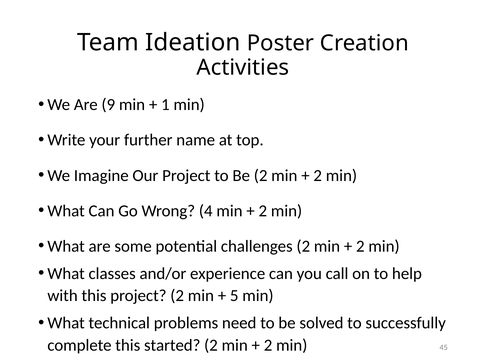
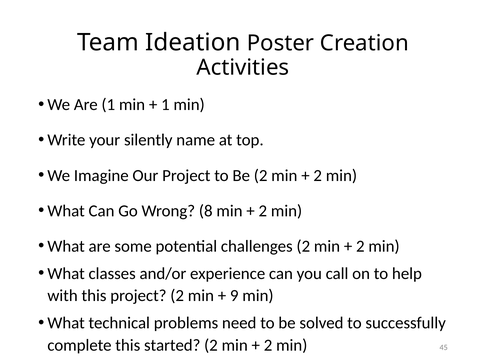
Are 9: 9 -> 1 (108, 105)
further: further -> silently (148, 140)
4: 4 -> 8 (206, 211)
5: 5 -> 9 (234, 296)
